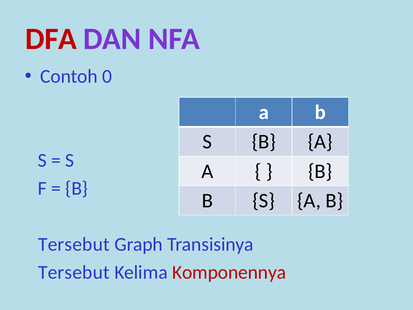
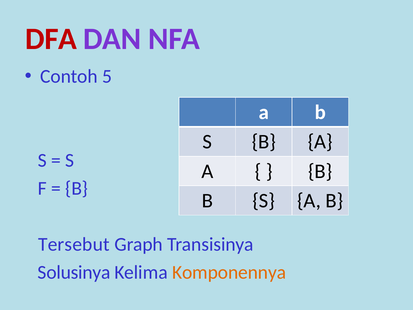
0: 0 -> 5 (107, 76)
Tersebut: Tersebut -> Solusinya (74, 272)
Komponennya colour: red -> orange (229, 272)
